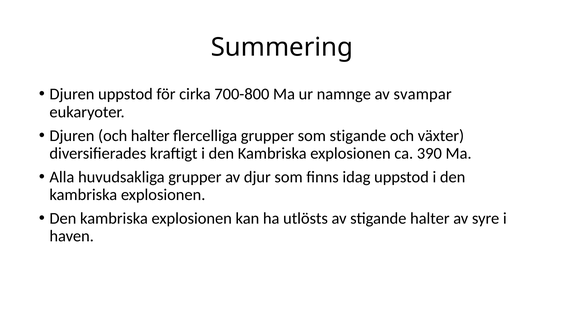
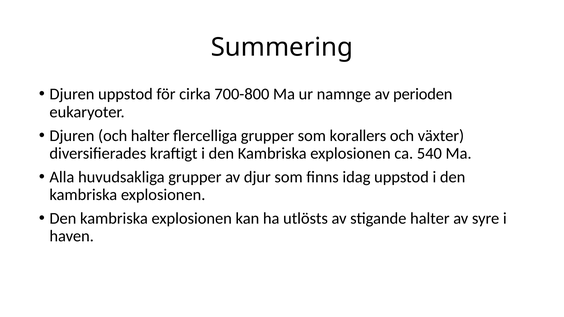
svampar: svampar -> perioden (423, 94)
som stigande: stigande -> korallers (358, 136)
390: 390 -> 540 (429, 153)
